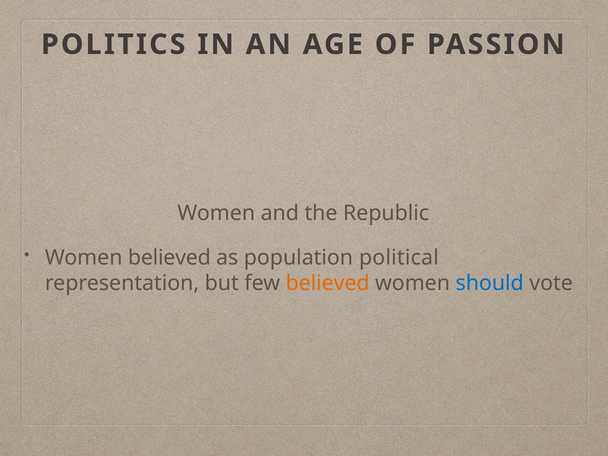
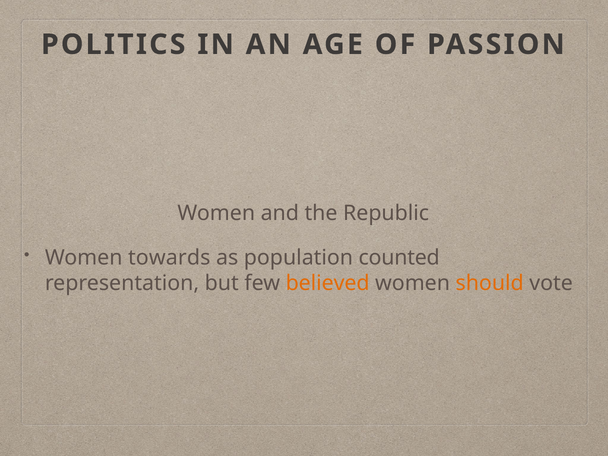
Women believed: believed -> towards (169, 258)
political: political -> counted (399, 258)
should colour: blue -> orange (490, 283)
